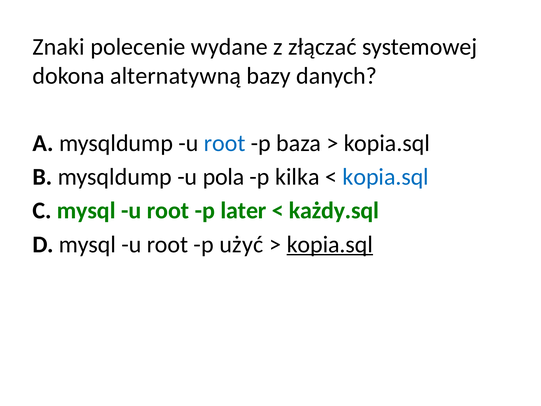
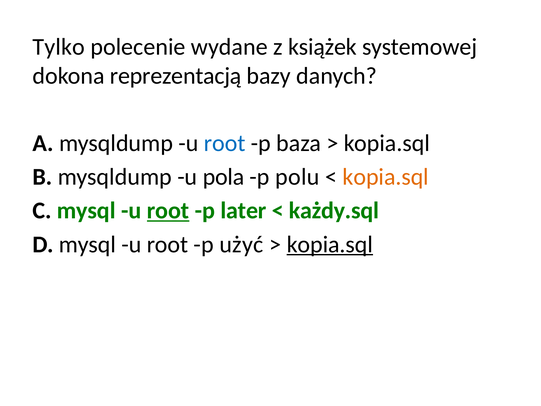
Znaki: Znaki -> Tylko (59, 47)
złączać: złączać -> książek (322, 47)
alternatywną: alternatywną -> reprezentacją (176, 76)
kilka: kilka -> polu (297, 177)
kopia.sql colour: blue -> orange (386, 177)
root underline: none -> present (168, 211)
